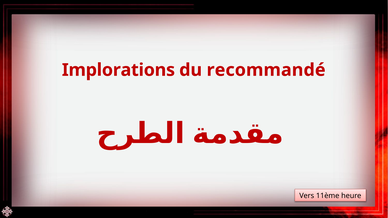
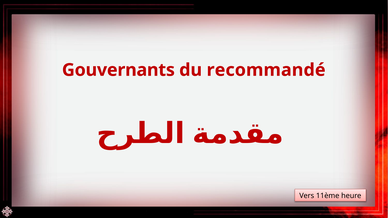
Implorations: Implorations -> Gouvernants (118, 70)
